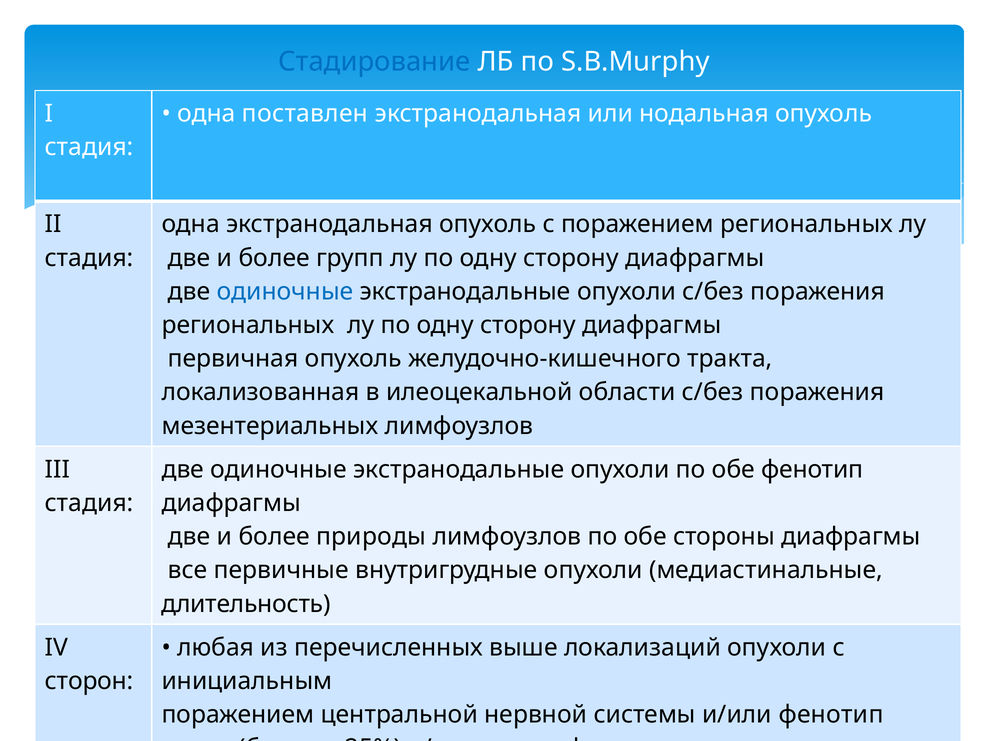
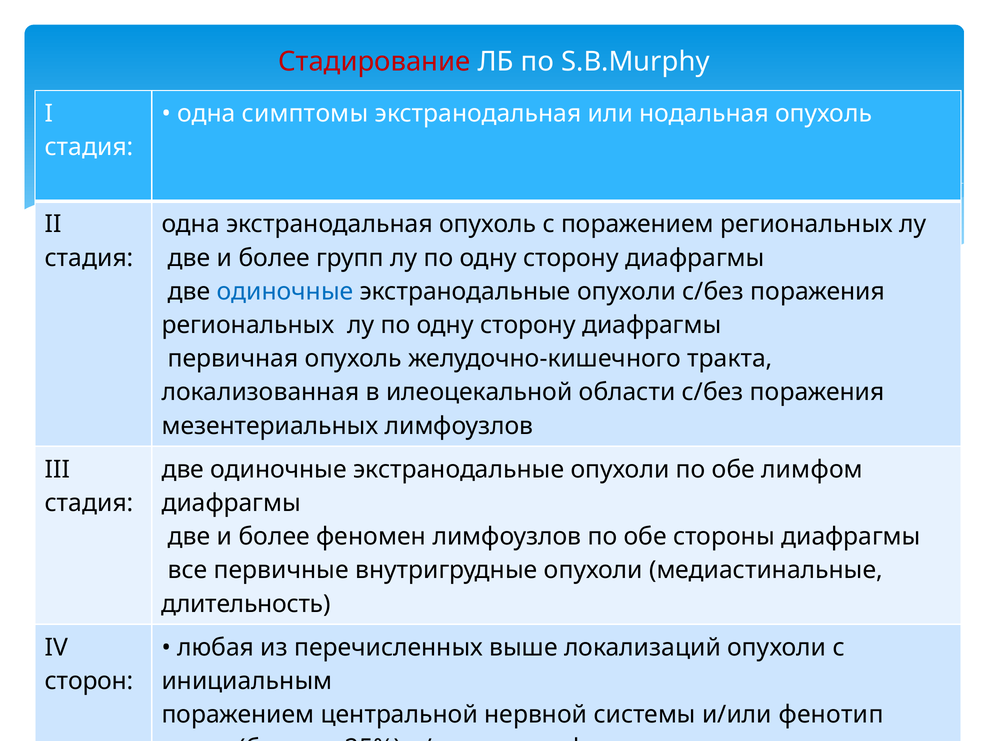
Стадирование colour: blue -> red (374, 62)
поставлен: поставлен -> симптомы (305, 114)
обе фенотип: фенотип -> лимфом (812, 469)
природы: природы -> феномен (371, 537)
